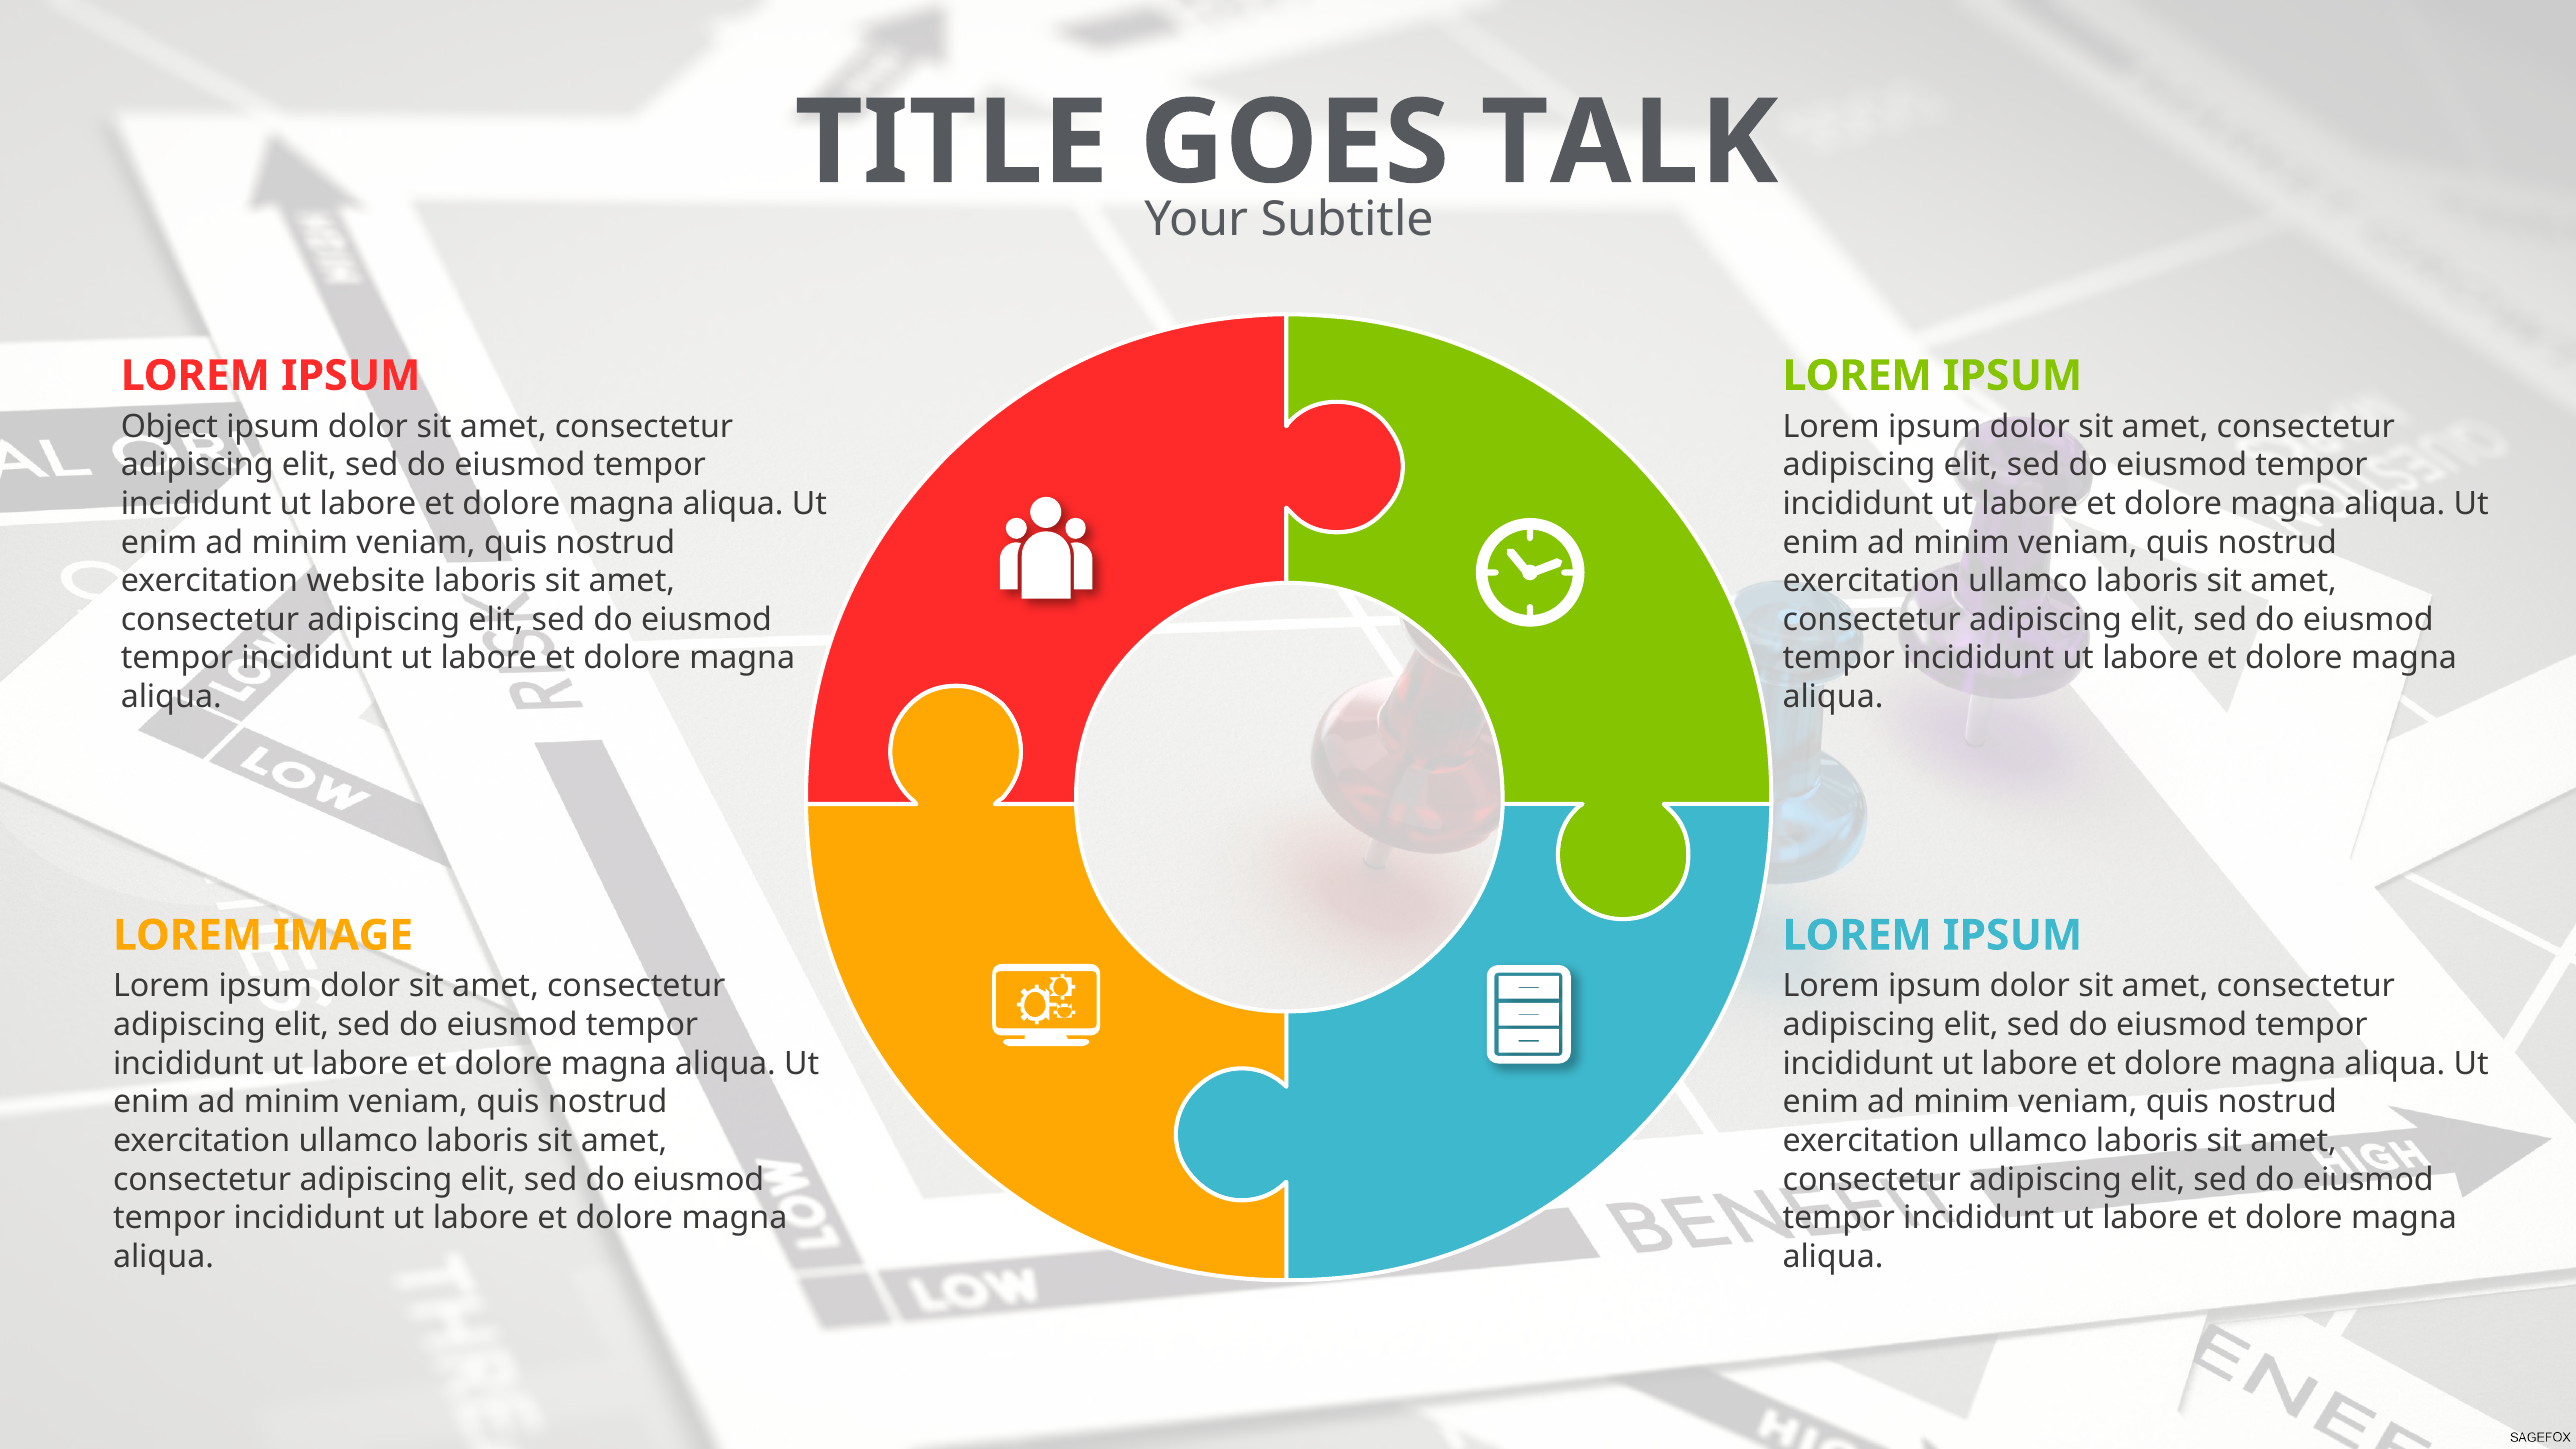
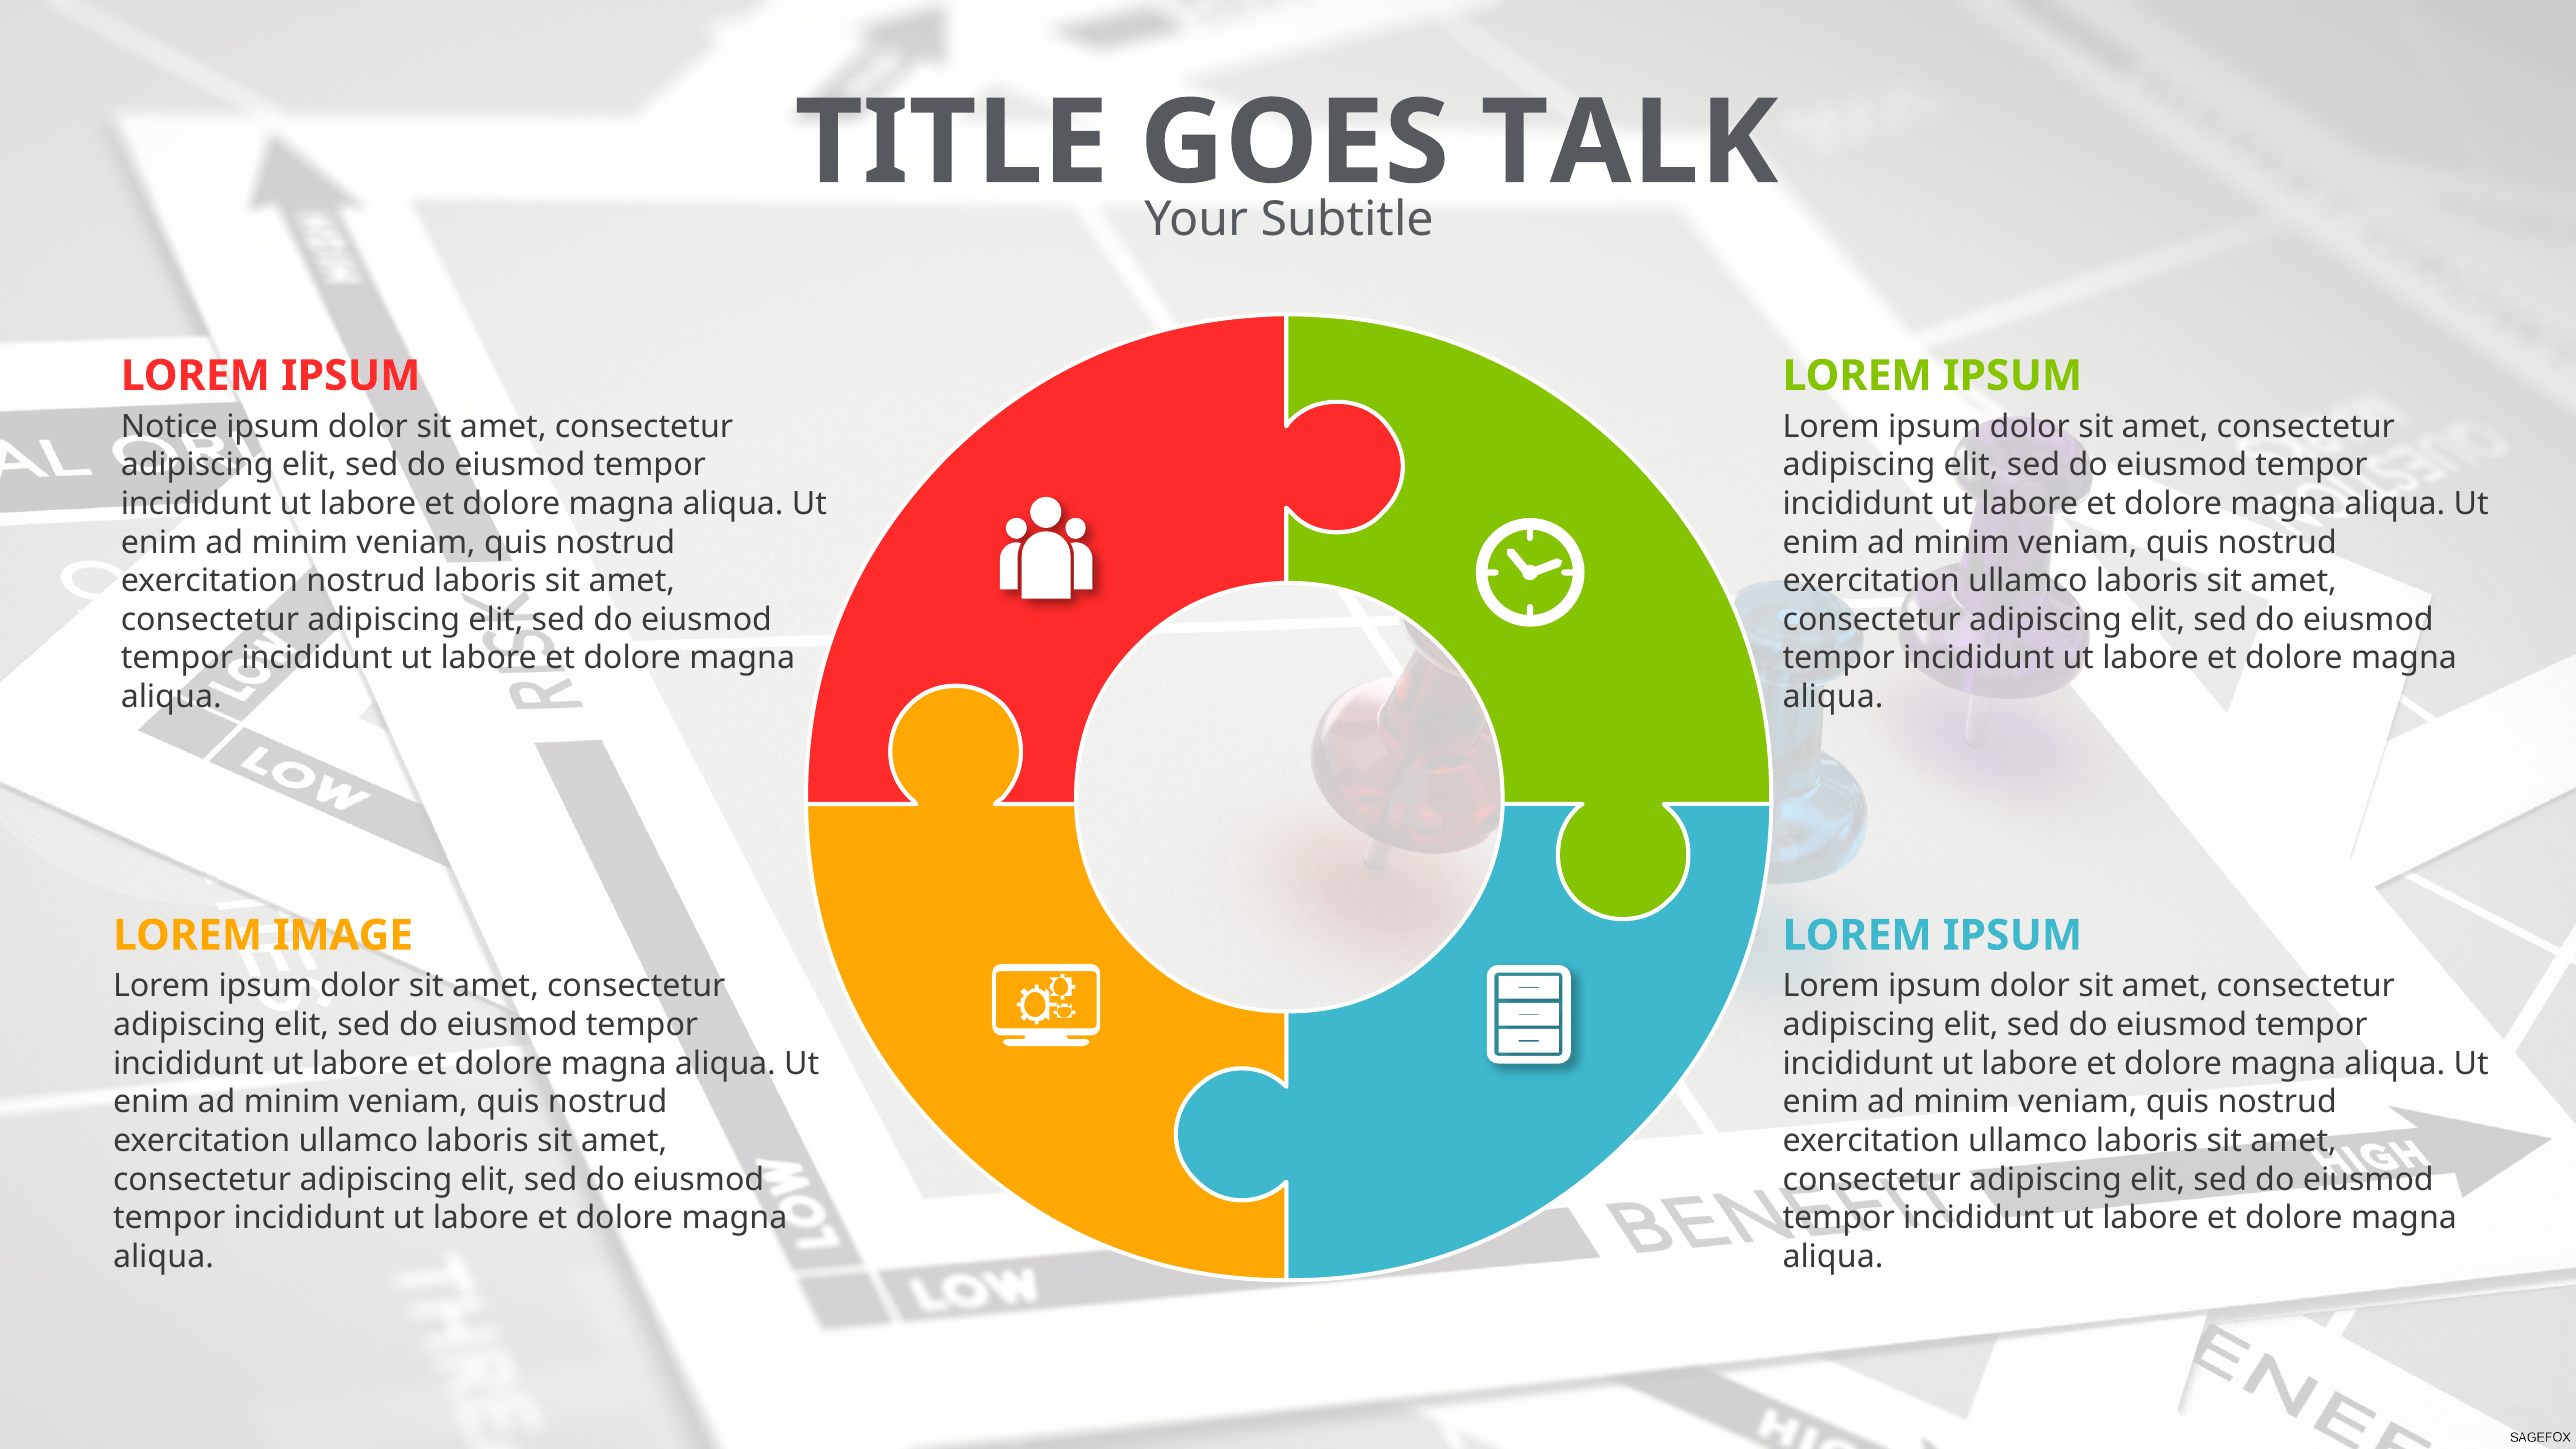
Object: Object -> Notice (169, 427)
exercitation website: website -> nostrud (366, 581)
